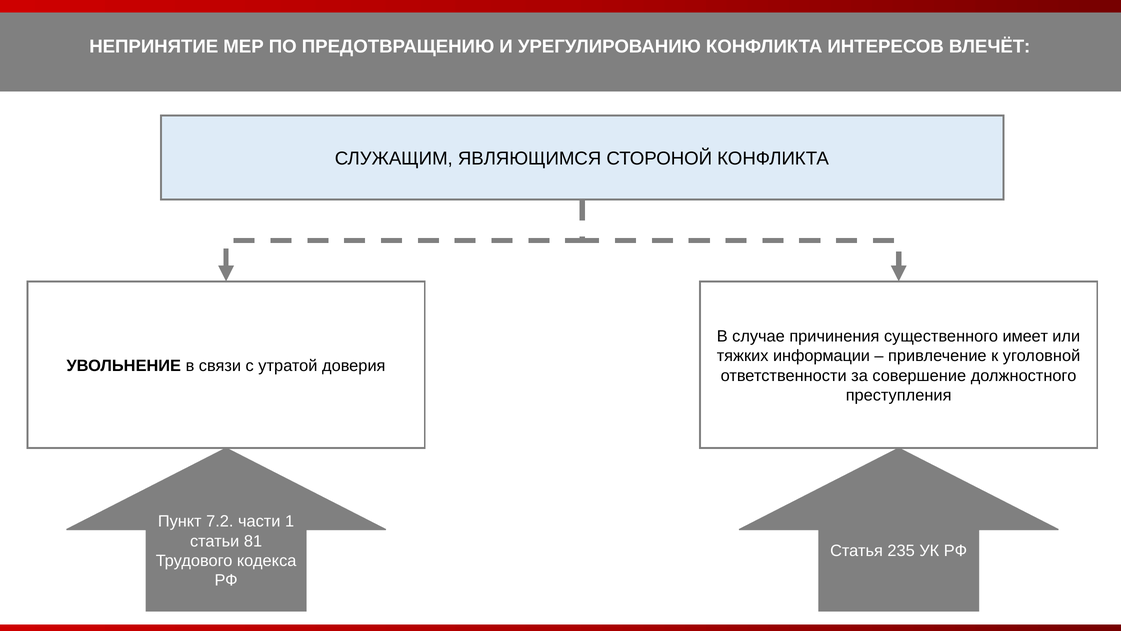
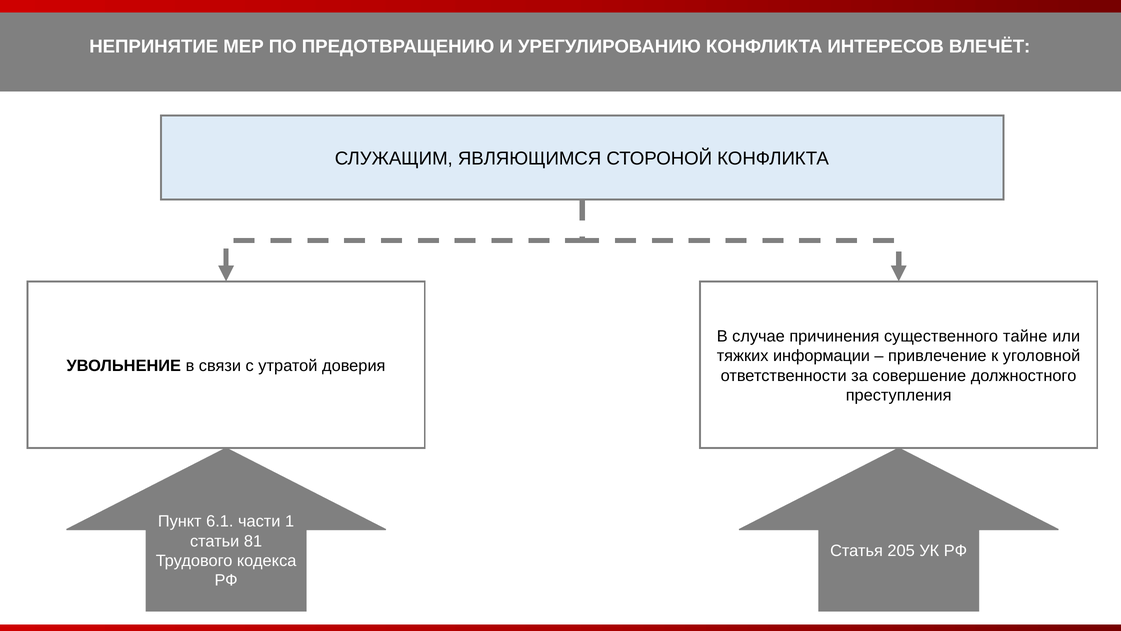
имеет: имеет -> тайне (1025, 336)
7.2: 7.2 -> 6.1 (220, 521)
235: 235 -> 205 (901, 551)
